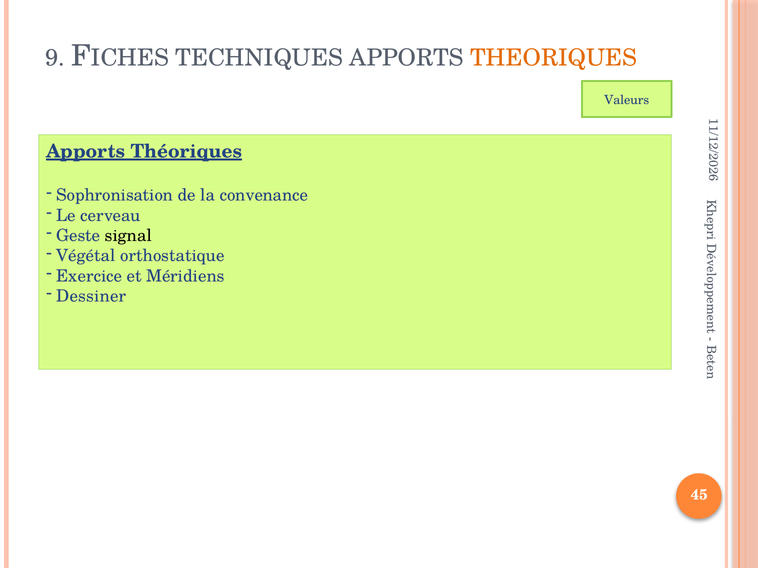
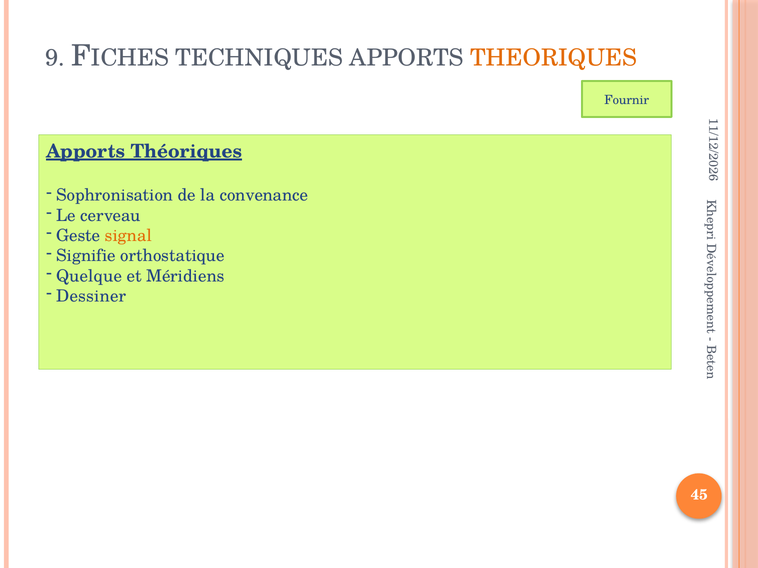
Valeurs: Valeurs -> Fournir (627, 100)
signal colour: black -> orange (128, 236)
Végétal: Végétal -> Signifie (86, 256)
Exercice: Exercice -> Quelque (89, 276)
